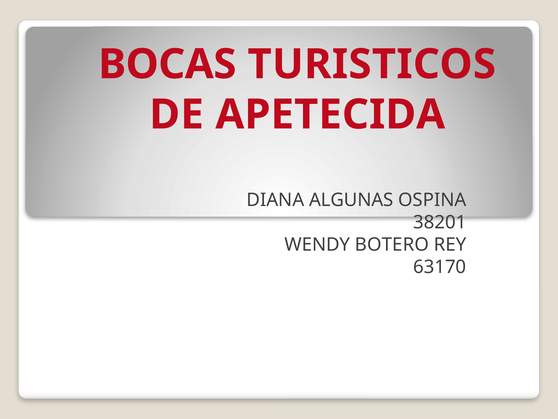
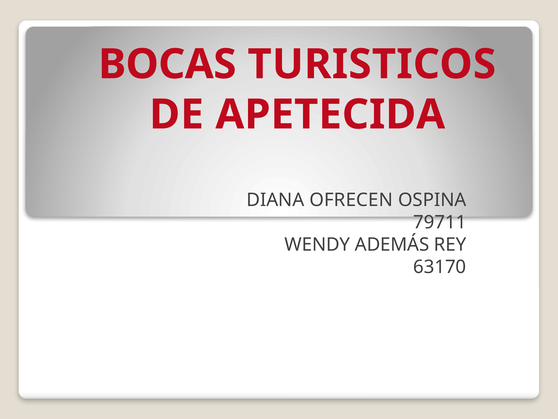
ALGUNAS: ALGUNAS -> OFRECEN (351, 200)
38201: 38201 -> 79711 (440, 222)
BOTERO: BOTERO -> ADEMÁS (392, 244)
